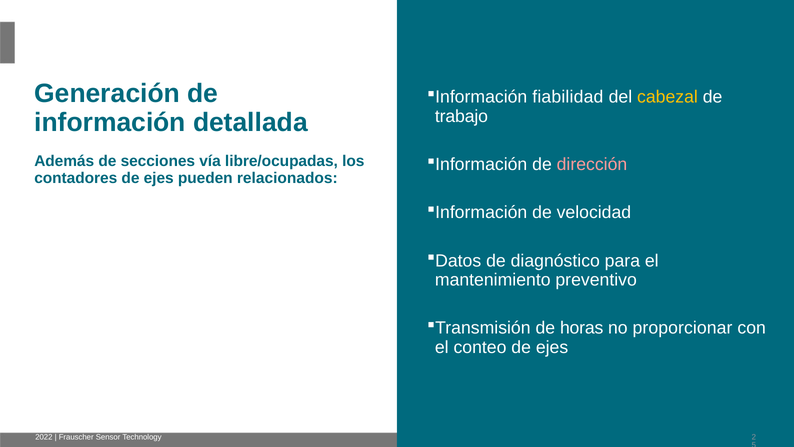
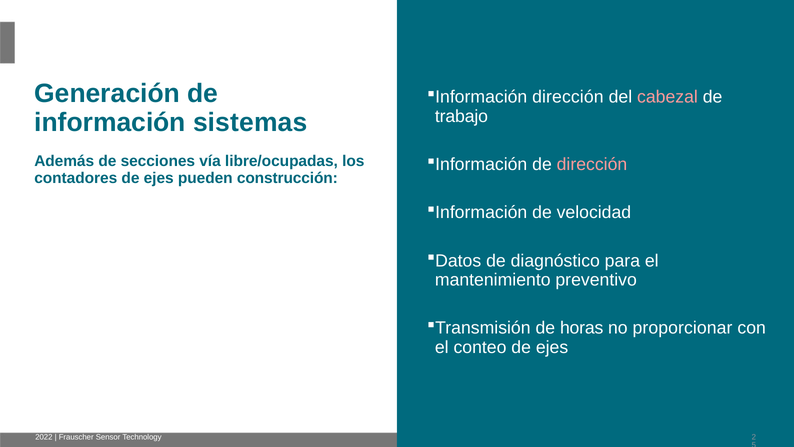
fiabilidad: fiabilidad -> dirección (568, 97)
cabezal colour: yellow -> pink (667, 97)
detallada: detallada -> sistemas (250, 122)
relacionados: relacionados -> construcción (287, 178)
